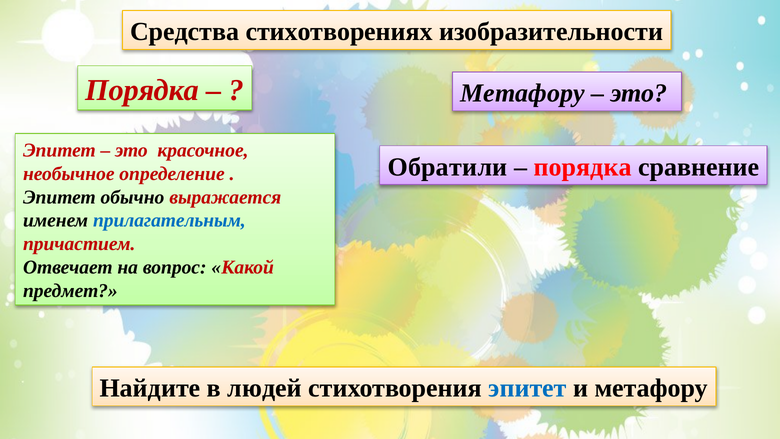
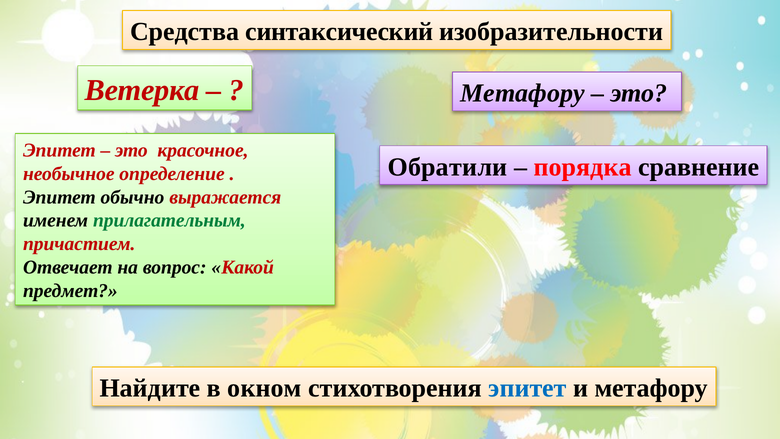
стихотворениях: стихотворениях -> синтаксический (339, 32)
Порядка: Порядка -> Ветерка (142, 90)
прилагательным colour: blue -> green (169, 220)
людей: людей -> окном (265, 388)
